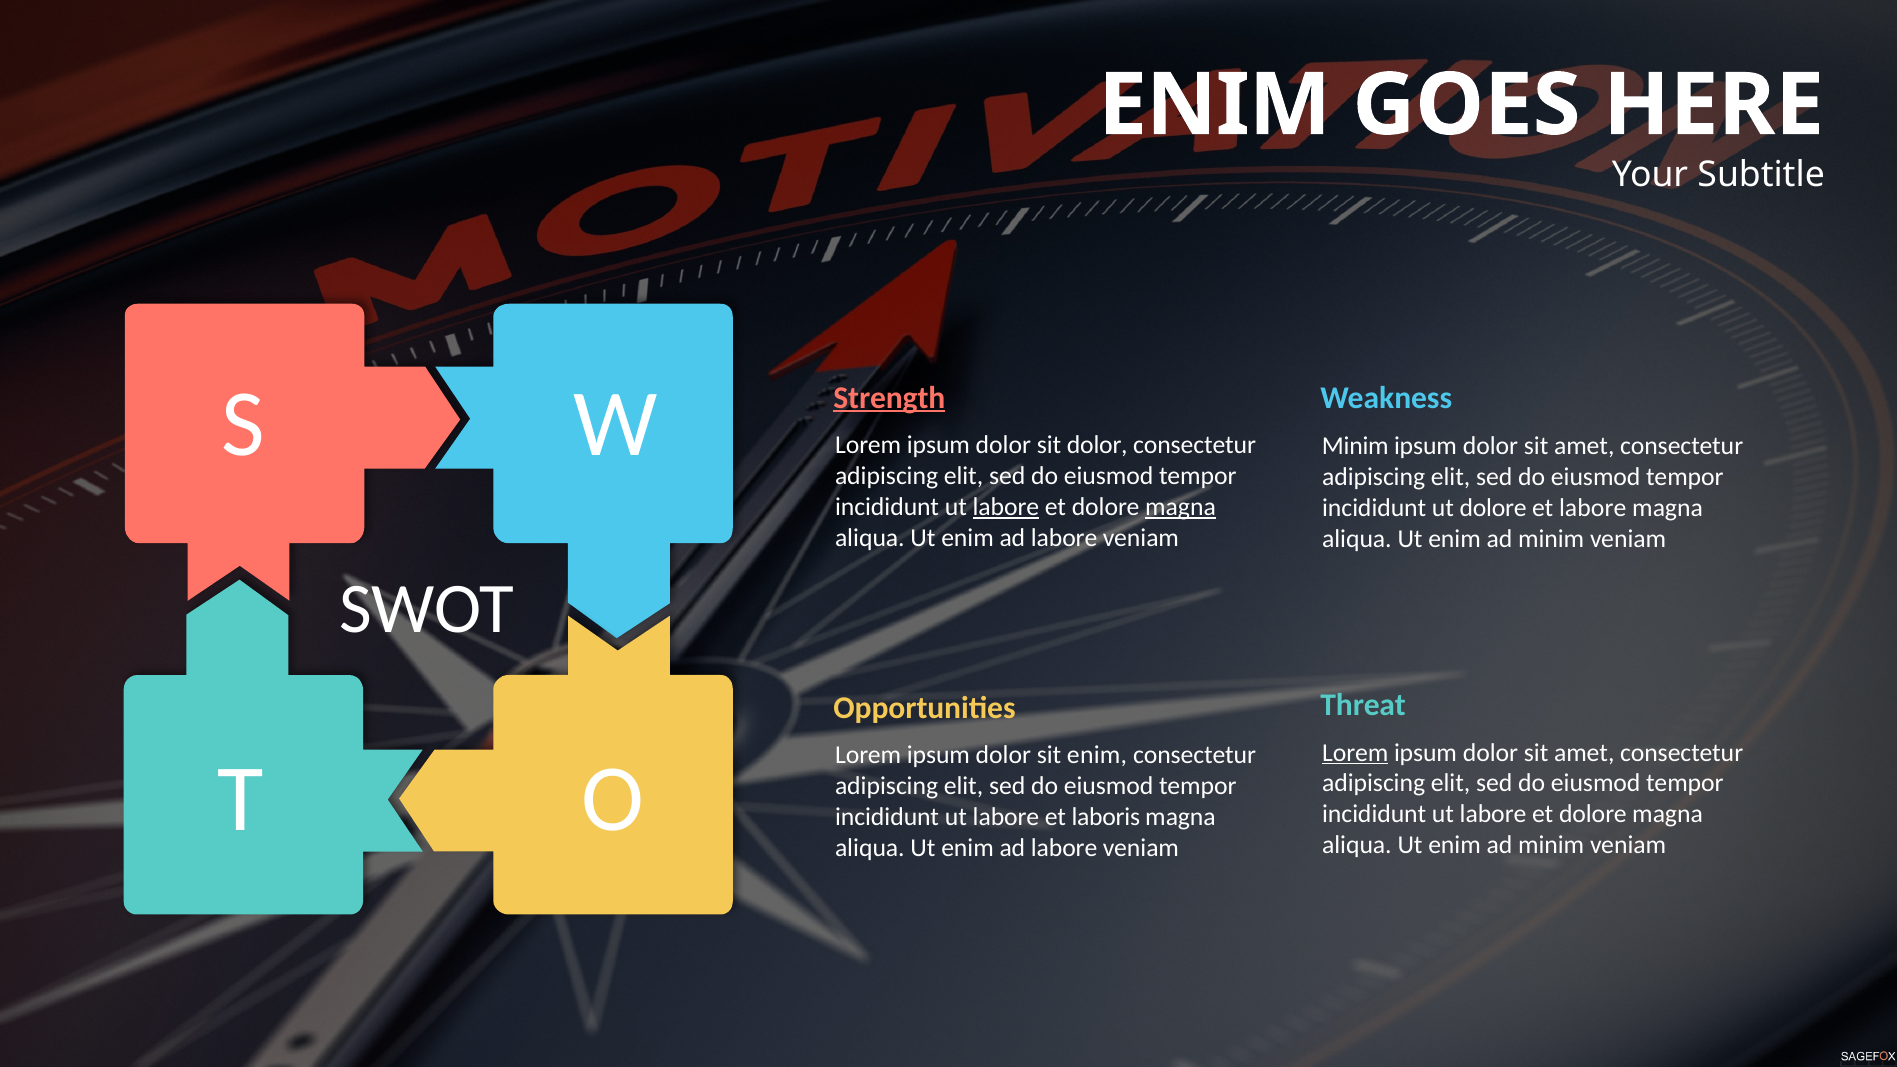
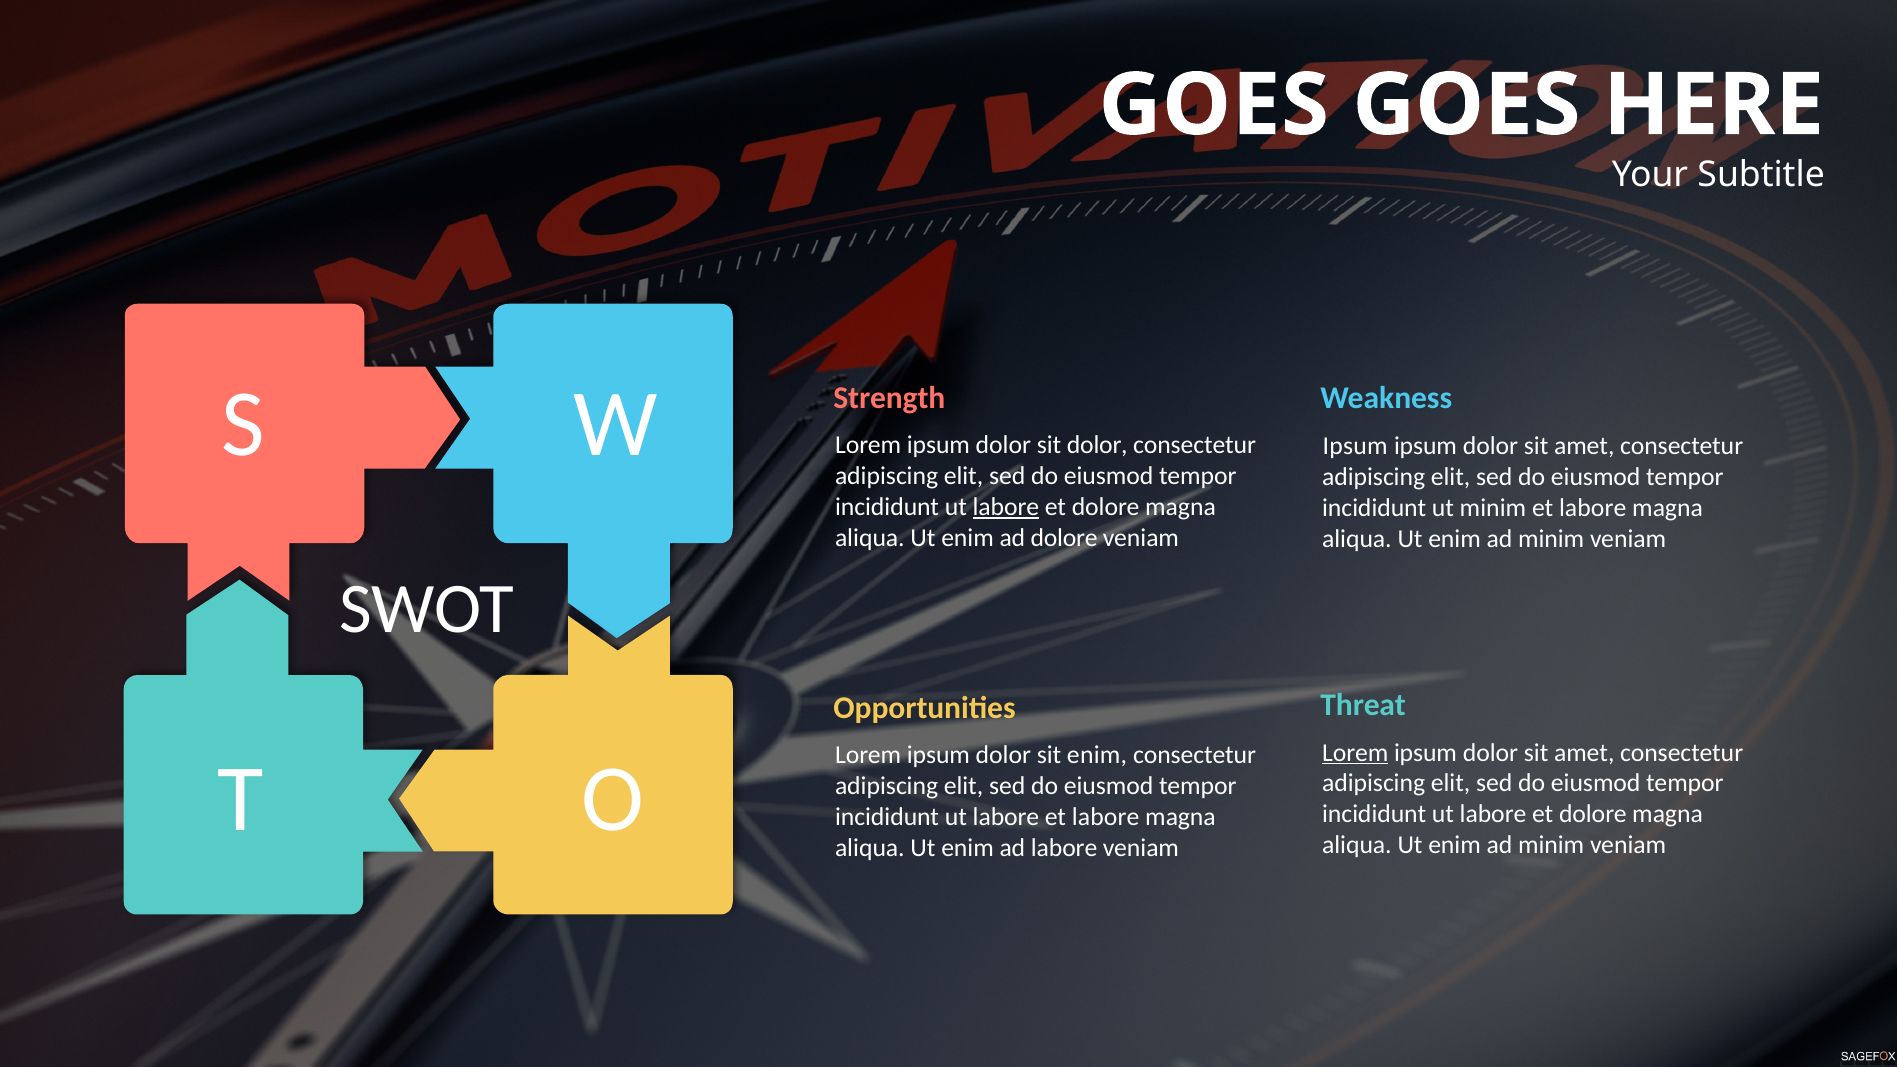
ENIM: ENIM -> GOES (1214, 105)
Strength underline: present -> none (889, 398)
Minim: Minim -> Ipsum (1355, 446)
magna underline: present -> none (1180, 507)
ut dolore: dolore -> minim (1493, 508)
labore: labore -> dolore (1064, 538)
labore et laboris: laboris -> labore (1106, 817)
